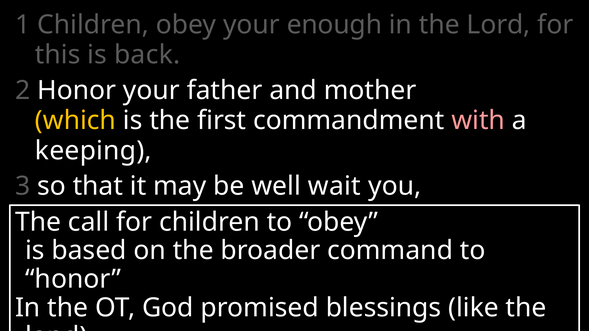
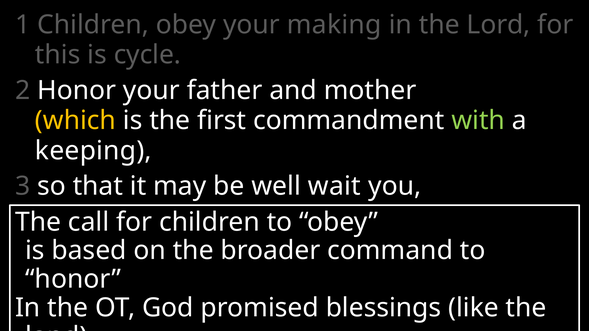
enough: enough -> making (334, 25)
back: back -> cycle (147, 55)
with colour: pink -> light green (478, 121)
